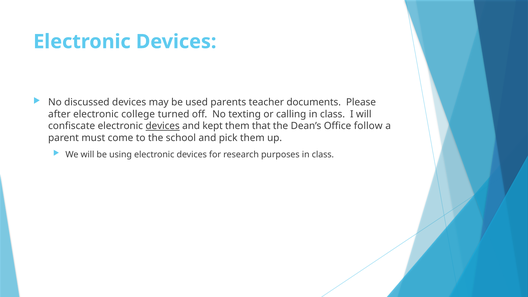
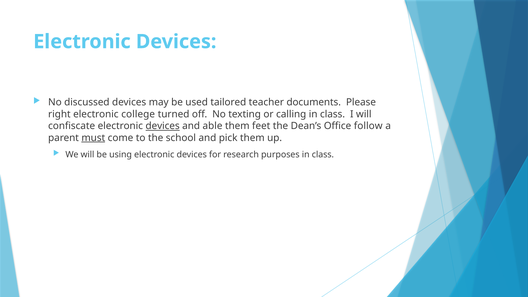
parents: parents -> tailored (228, 102)
after: after -> right (59, 114)
kept: kept -> able (212, 126)
that: that -> feet (261, 126)
must underline: none -> present (93, 138)
